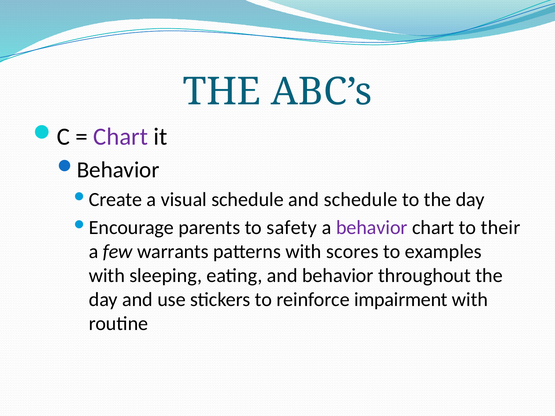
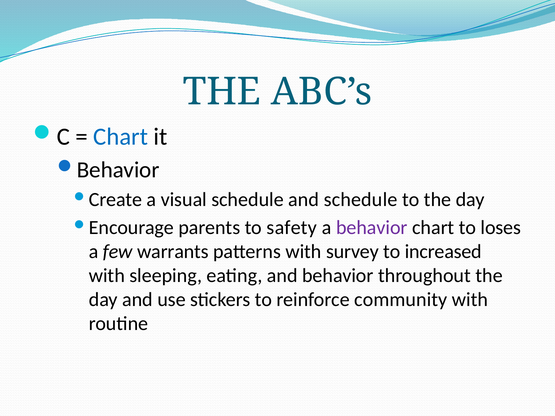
Chart colour: purple -> blue (121, 137)
their: their -> loses (501, 228)
scores: scores -> survey (352, 252)
examples: examples -> increased (443, 252)
impairment: impairment -> community (401, 300)
